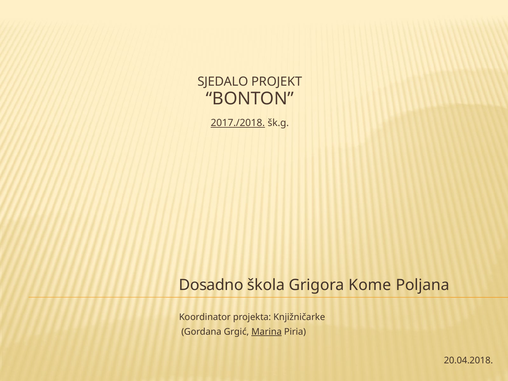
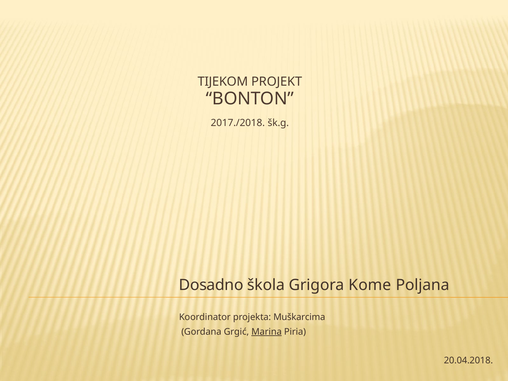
SJEDALO: SJEDALO -> TIJEKOM (223, 81)
2017./2018 underline: present -> none (238, 123)
Knjižničarke: Knjižničarke -> Muškarcima (299, 317)
